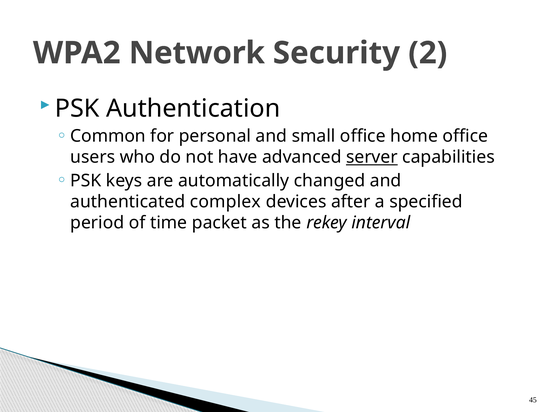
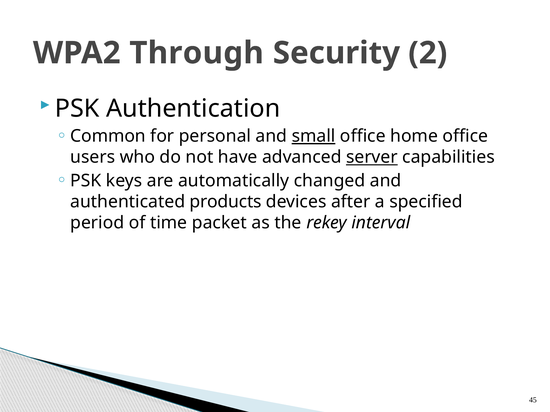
Network: Network -> Through (197, 53)
small underline: none -> present (314, 136)
complex: complex -> products (226, 202)
